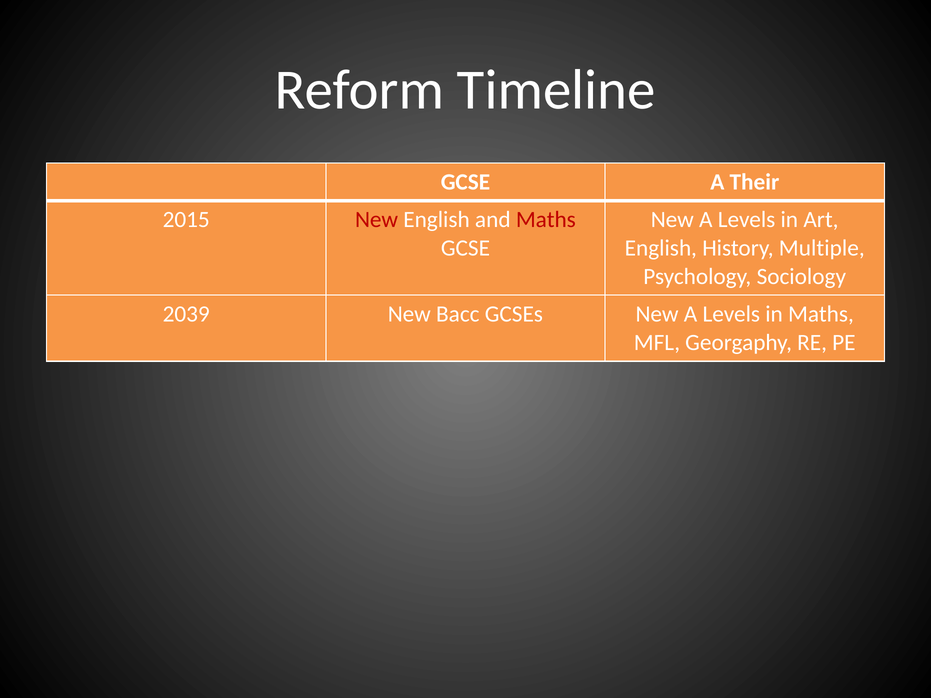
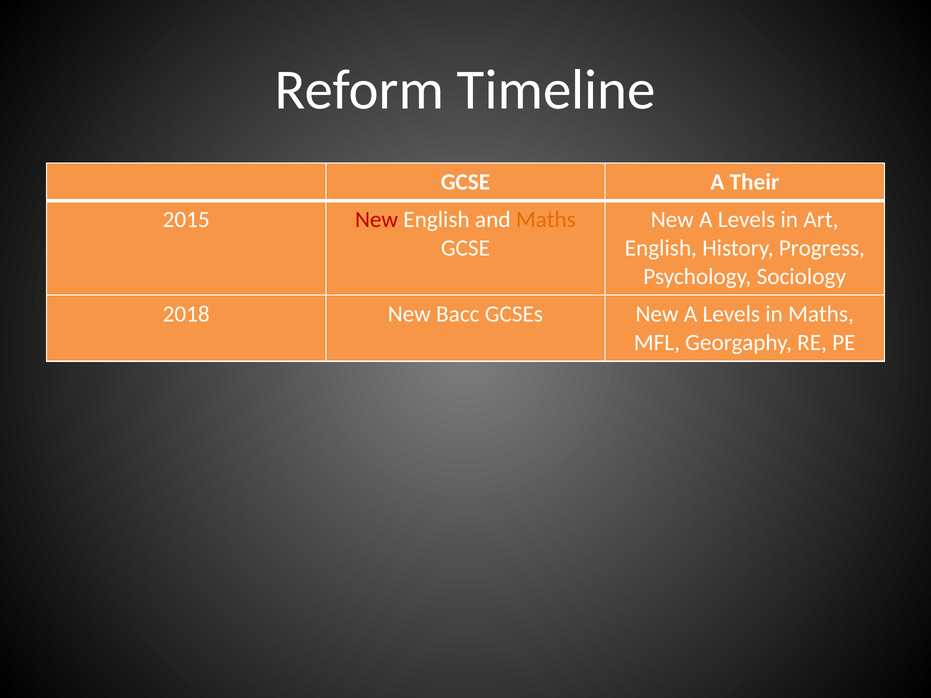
Maths colour: red -> orange (546, 220)
Multiple: Multiple -> Progress (822, 248)
2039: 2039 -> 2018 (186, 314)
